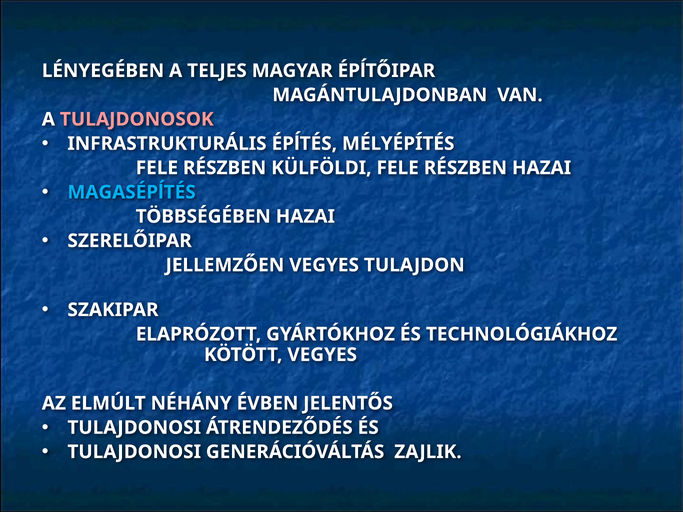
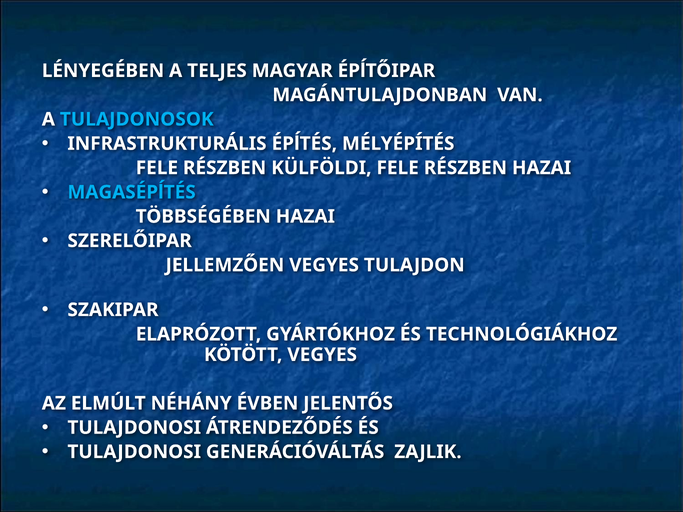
TULAJDONOSOK colour: pink -> light blue (137, 119)
